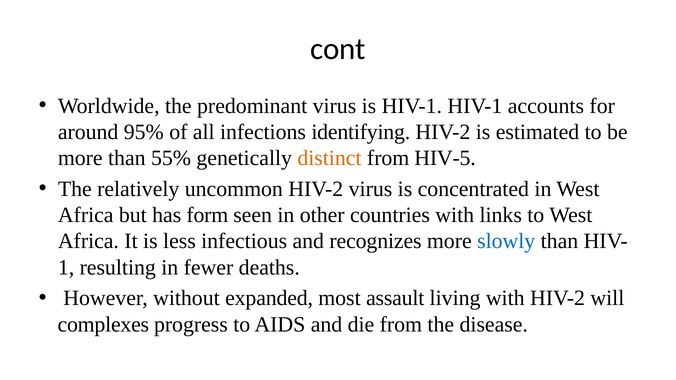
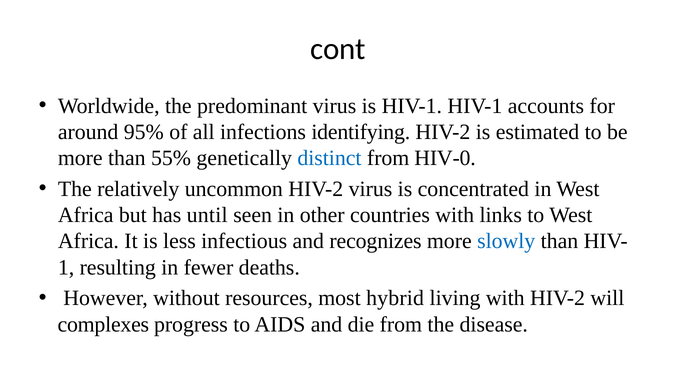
distinct colour: orange -> blue (329, 158)
HIV-5: HIV-5 -> HIV-0 (445, 158)
form: form -> until (207, 215)
expanded: expanded -> resources (269, 298)
assault: assault -> hybrid (395, 298)
